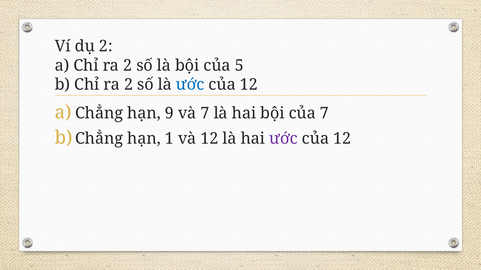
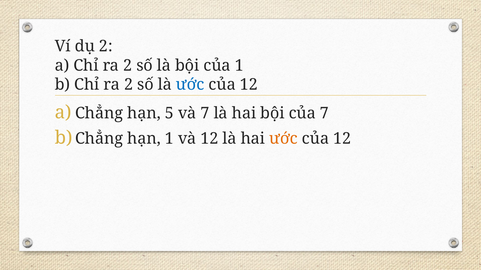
của 5: 5 -> 1 (239, 66)
9: 9 -> 5 (169, 113)
ước colour: purple -> orange (284, 139)
